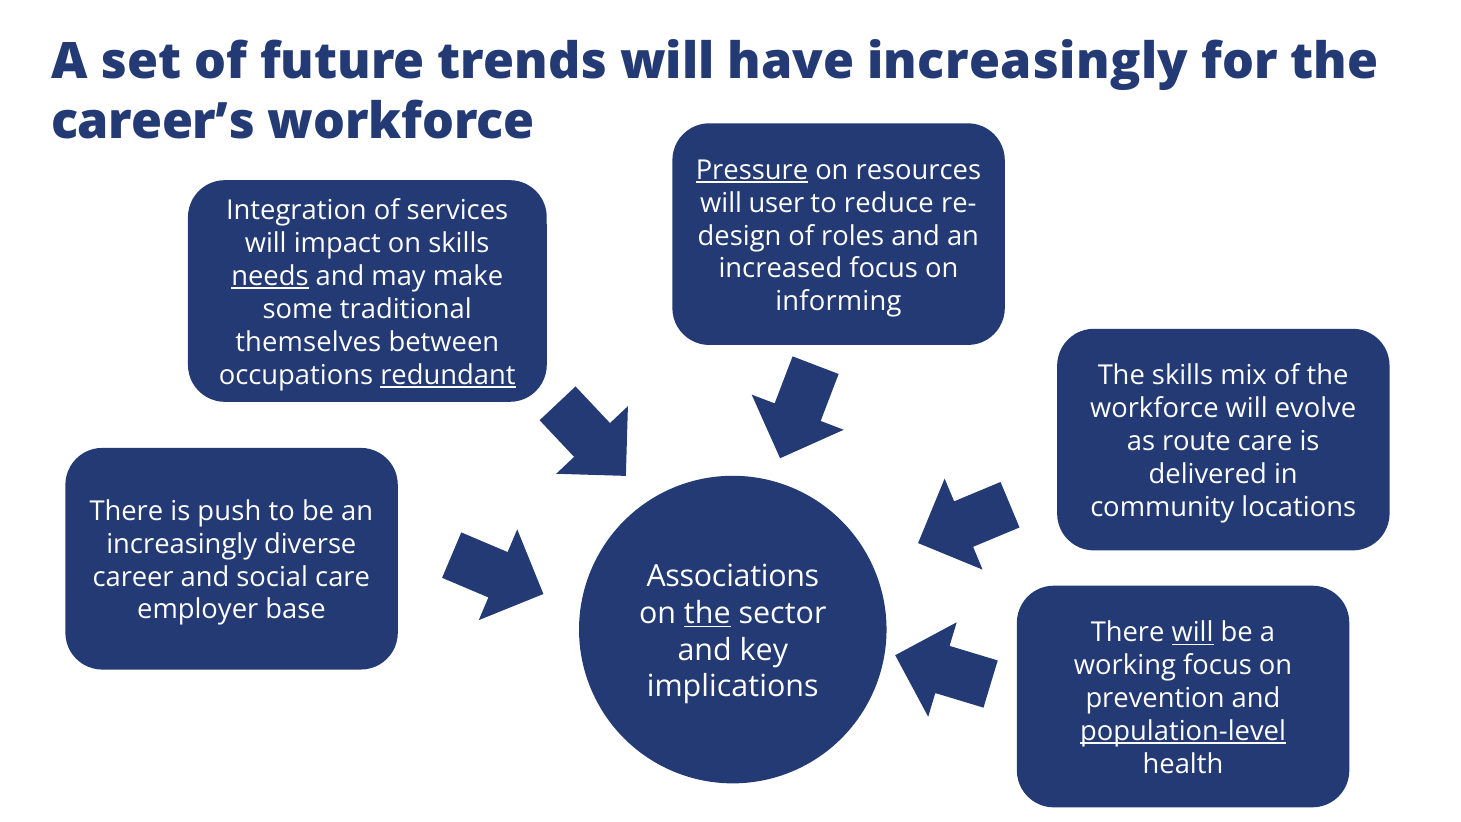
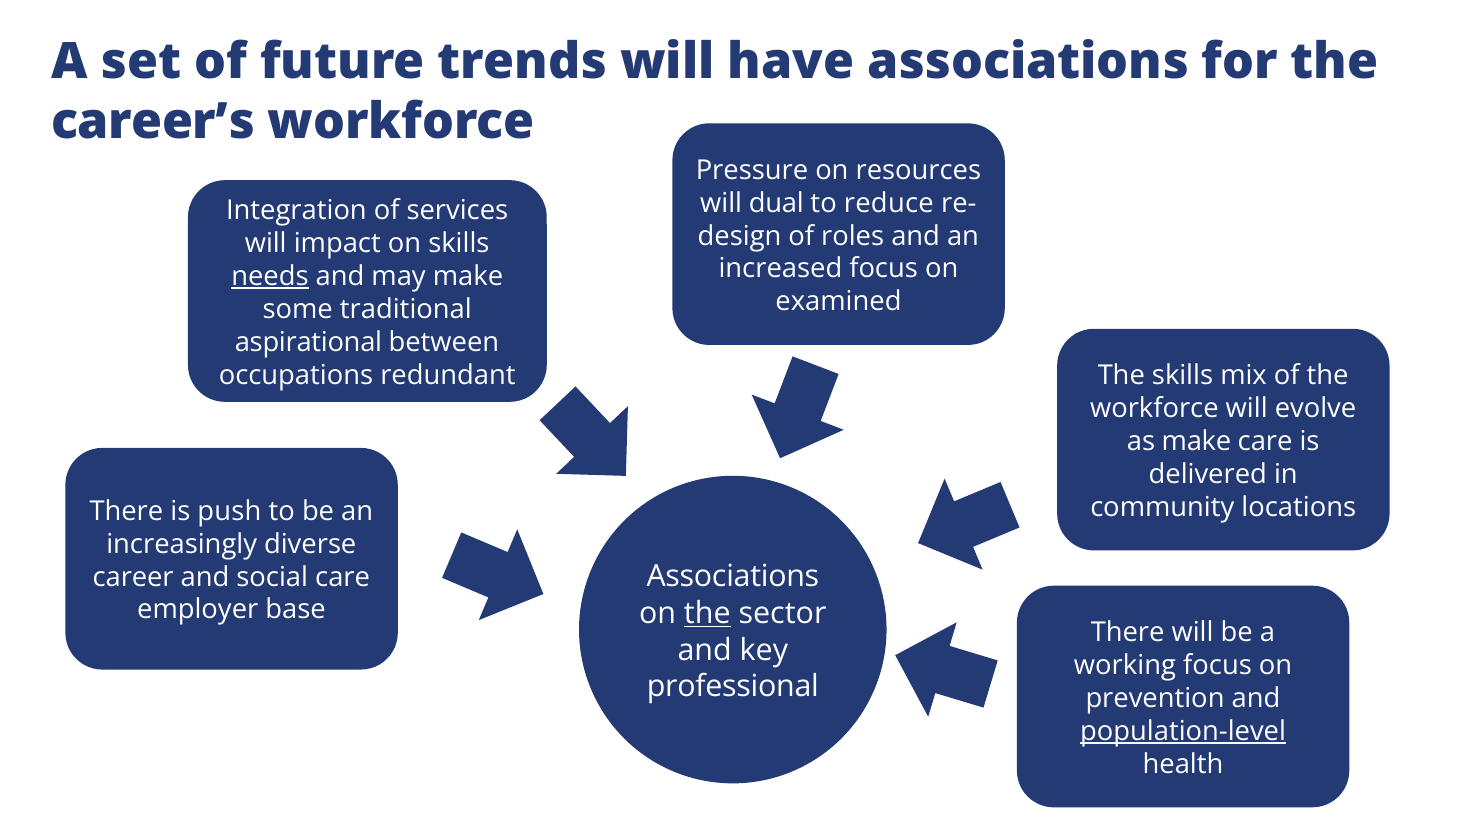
have increasingly: increasingly -> associations (1028, 62)
Pressure underline: present -> none (752, 170)
user: user -> dual (776, 203)
informing: informing -> examined (838, 302)
themselves: themselves -> aspirational (308, 342)
redundant underline: present -> none (448, 375)
as route: route -> make (1196, 441)
will underline: present -> none (1193, 632)
implications: implications -> professional (733, 686)
